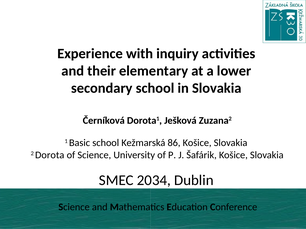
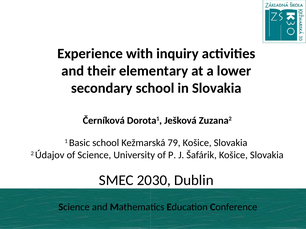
86: 86 -> 79 (174, 143)
Dorota: Dorota -> Údajov (50, 155)
2034: 2034 -> 2030 (154, 181)
